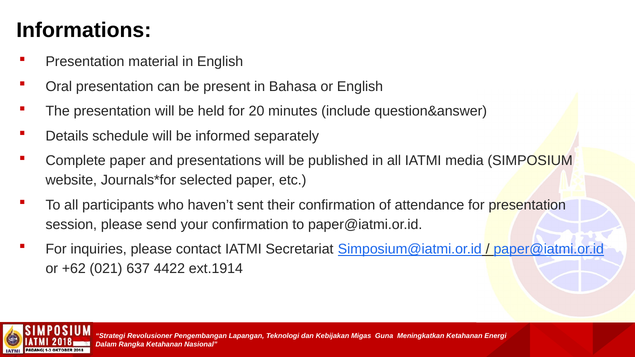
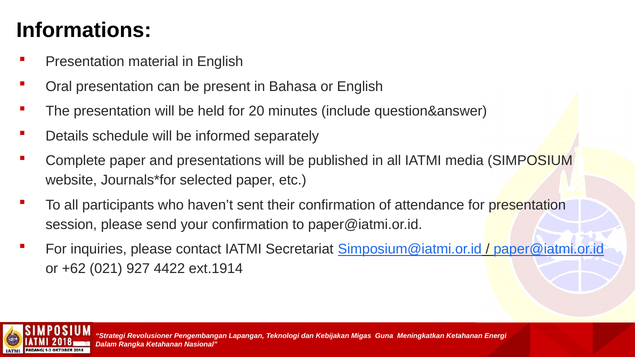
637: 637 -> 927 (138, 269)
